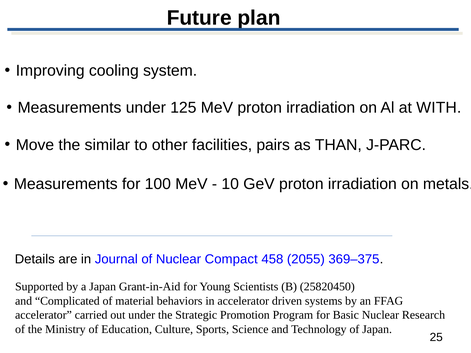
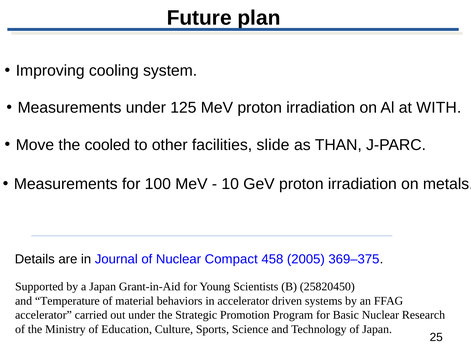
similar: similar -> cooled (107, 145)
pairs: pairs -> slide (273, 145)
2055: 2055 -> 2005 (306, 259)
Complicated: Complicated -> Temperature (67, 301)
